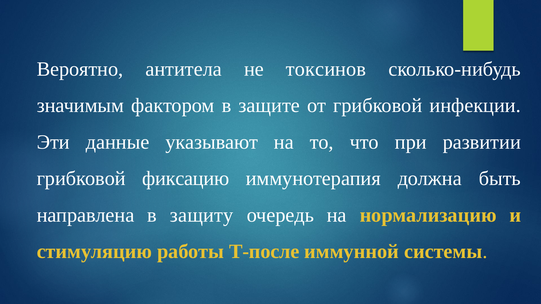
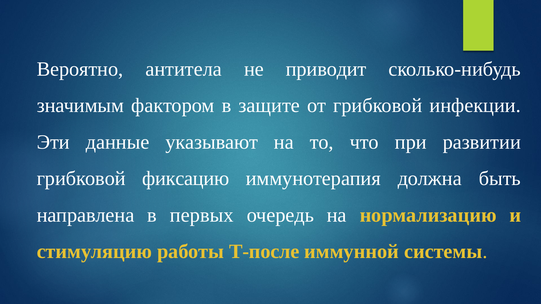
токсинов: токсинов -> приводит (326, 69)
защиту: защиту -> первых (202, 215)
